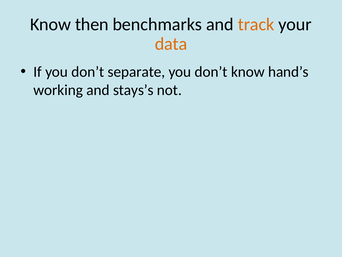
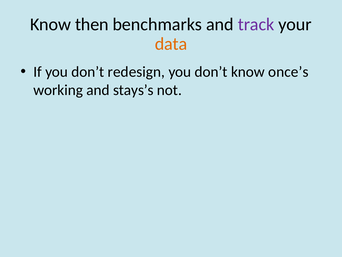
track colour: orange -> purple (256, 24)
separate: separate -> redesign (136, 72)
hand’s: hand’s -> once’s (288, 72)
